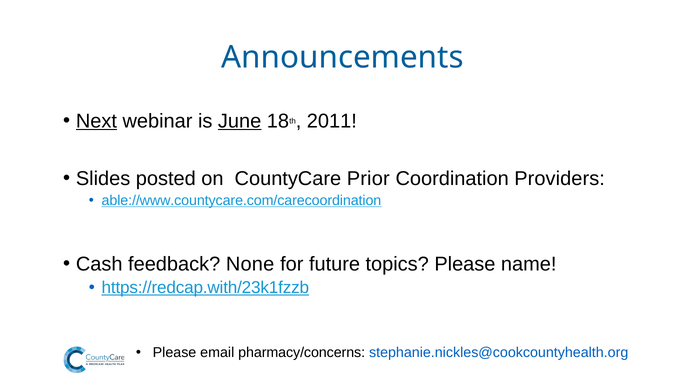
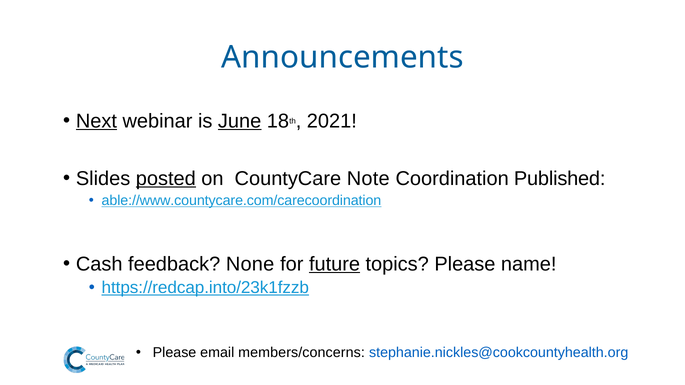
2011: 2011 -> 2021 (332, 121)
posted underline: none -> present (166, 179)
Prior: Prior -> Note (368, 179)
Providers: Providers -> Published (560, 179)
future underline: none -> present (335, 264)
https://redcap.with/23k1fzzb: https://redcap.with/23k1fzzb -> https://redcap.into/23k1fzzb (205, 288)
pharmacy/concerns: pharmacy/concerns -> members/concerns (302, 353)
